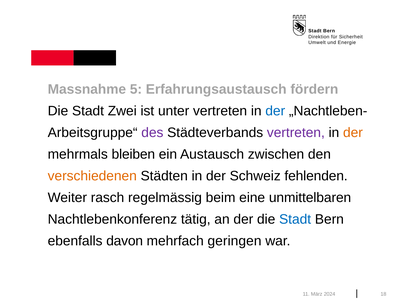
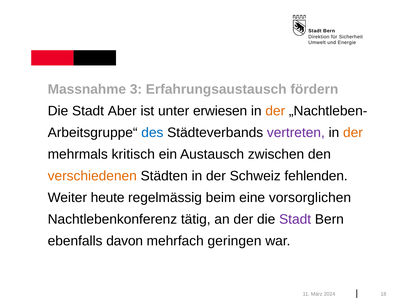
5: 5 -> 3 (136, 89)
Zwei: Zwei -> Aber (122, 111)
unter vertreten: vertreten -> erwiesen (220, 111)
der colour: blue -> orange (275, 111)
des colour: purple -> blue (152, 133)
bleiben: bleiben -> kritisch (133, 154)
rasch: rasch -> heute (108, 198)
unmittelbaren: unmittelbaren -> vorsorglichen (310, 198)
Stadt colour: blue -> purple (295, 220)
